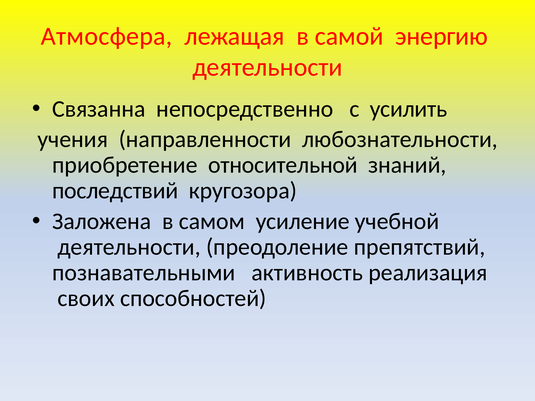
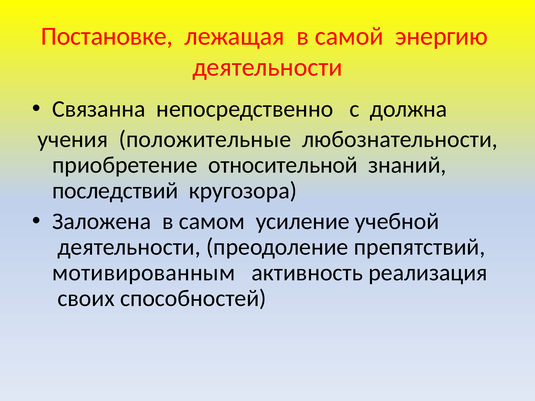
Атмосфера: Атмосфера -> Постановке (107, 36)
усилить: усилить -> должна (409, 109)
направленности: направленности -> положительные (205, 139)
познавательными: познавательными -> мотивированным (144, 273)
